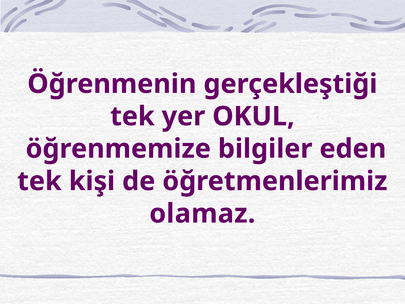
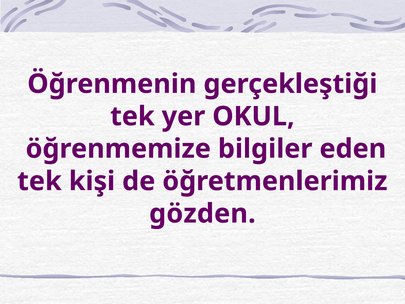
olamaz: olamaz -> gözden (202, 213)
